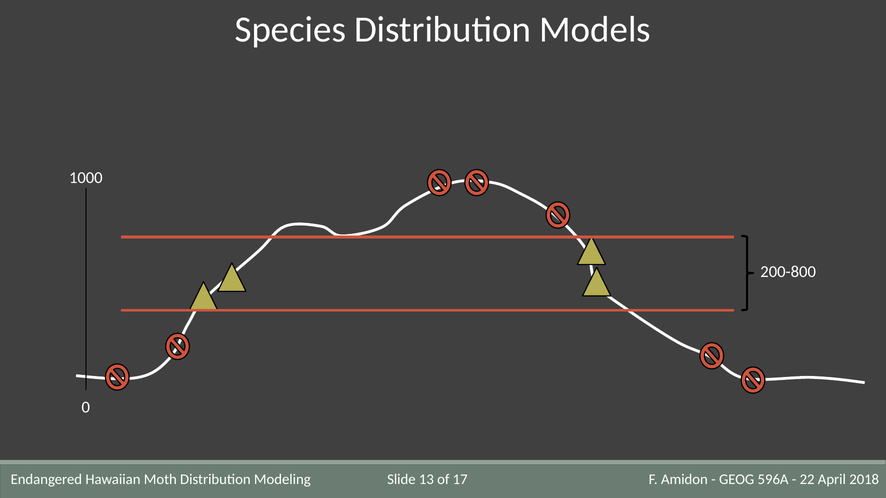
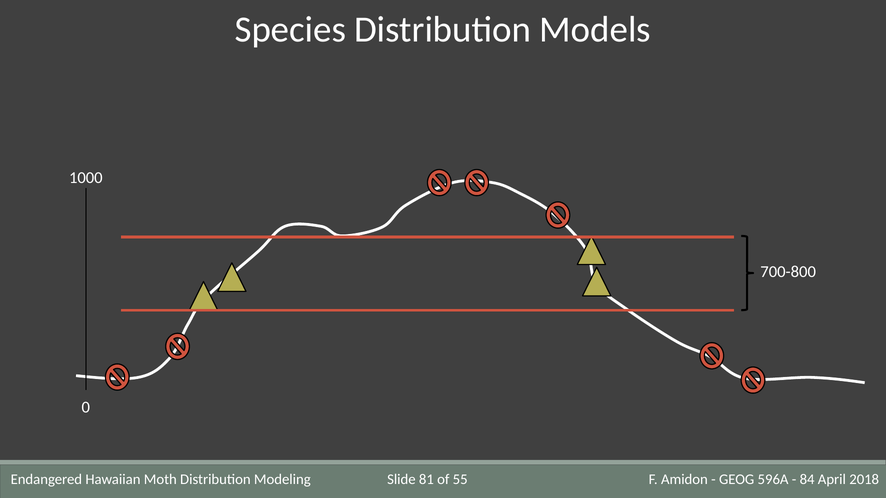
200-800: 200-800 -> 700-800 (788, 272)
13: 13 -> 81 (426, 480)
17: 17 -> 55 (460, 480)
22: 22 -> 84 (807, 480)
